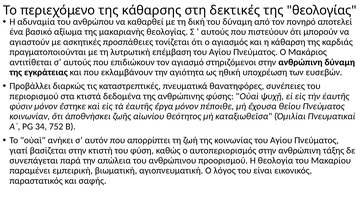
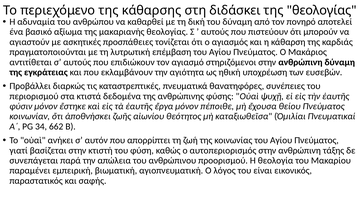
δεκτικές: δεκτικές -> διδάσκει (235, 11)
752: 752 -> 662 (56, 127)
